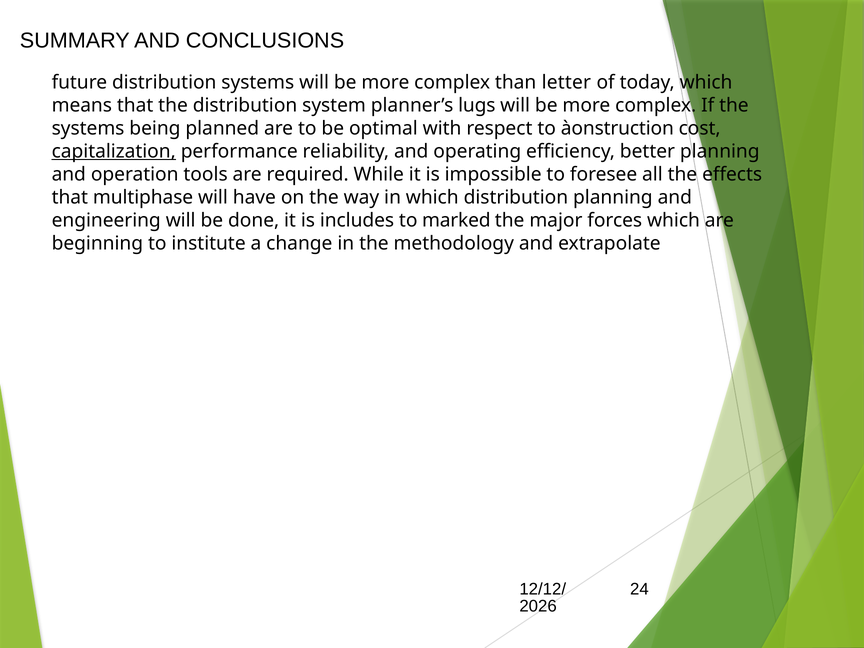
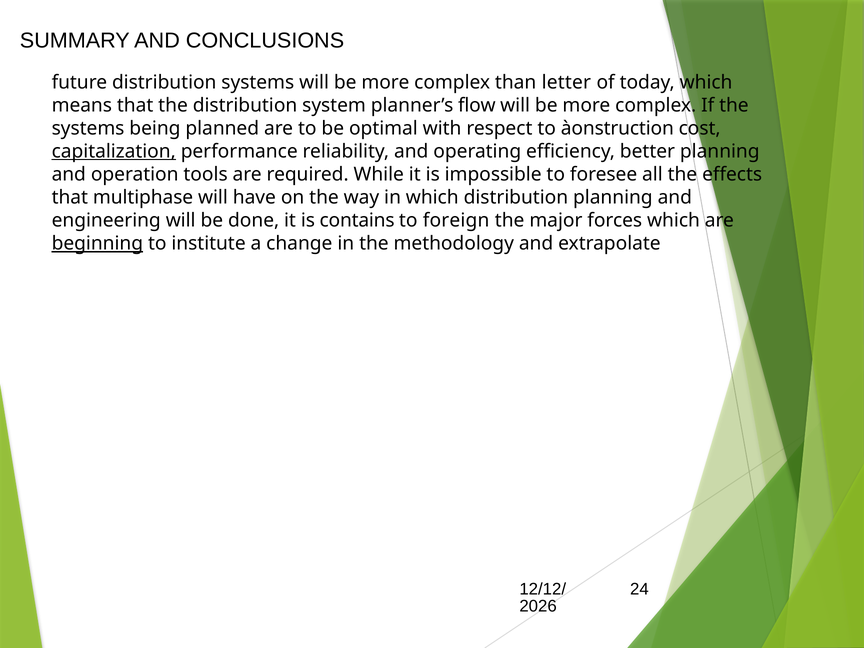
lugs: lugs -> flow (477, 105)
includes: includes -> contains (357, 220)
marked: marked -> foreign (456, 220)
beginning underline: none -> present (97, 243)
